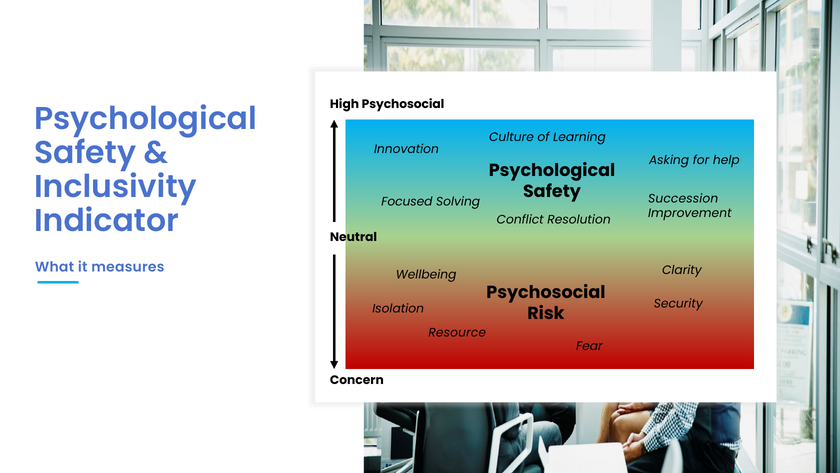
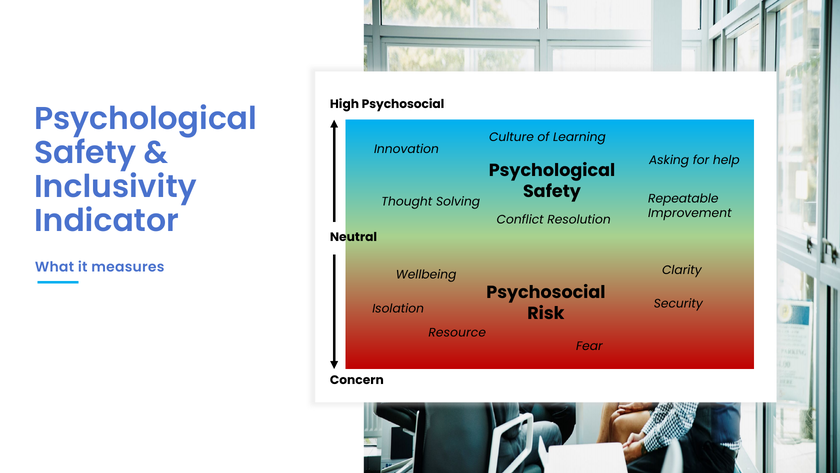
Focused: Focused -> Thought (407, 201)
Succession: Succession -> Repeatable (683, 198)
